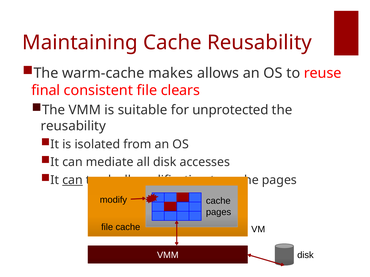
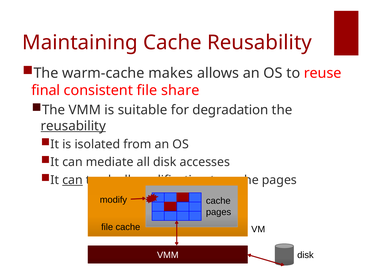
clears: clears -> share (180, 90)
unprotected: unprotected -> degradation (230, 110)
reusability underline: none -> present (73, 126)
